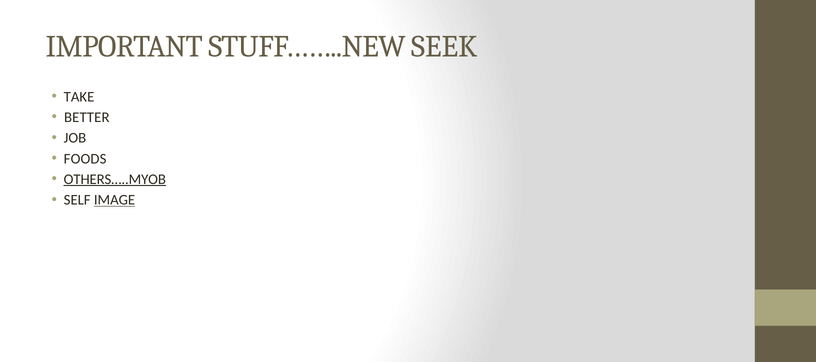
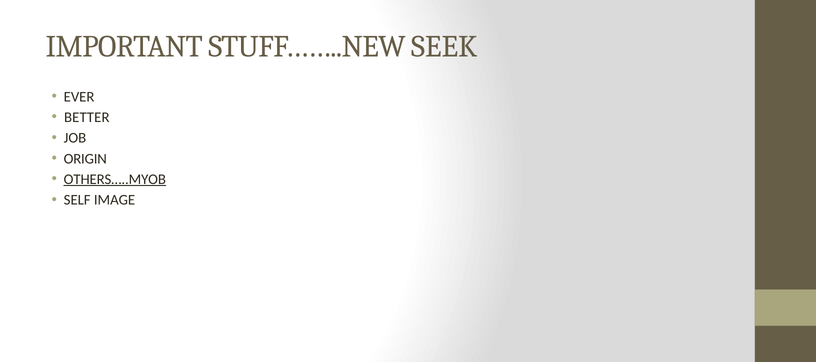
TAKE: TAKE -> EVER (79, 97)
FOODS: FOODS -> ORIGIN (85, 159)
IMAGE underline: present -> none (115, 200)
